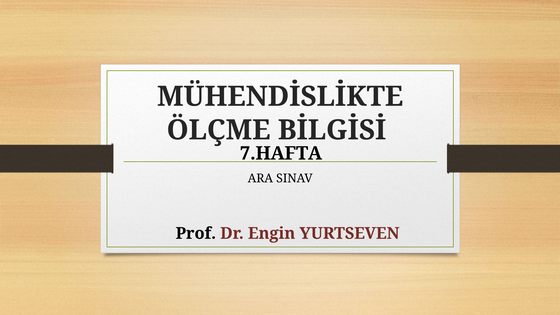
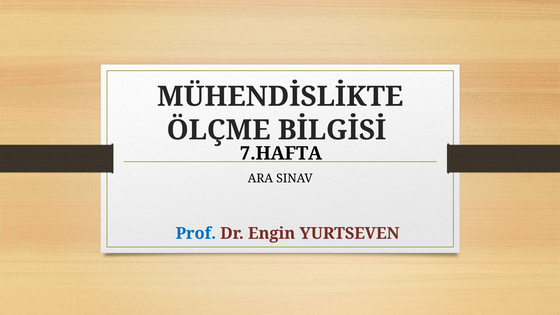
Prof colour: black -> blue (196, 233)
